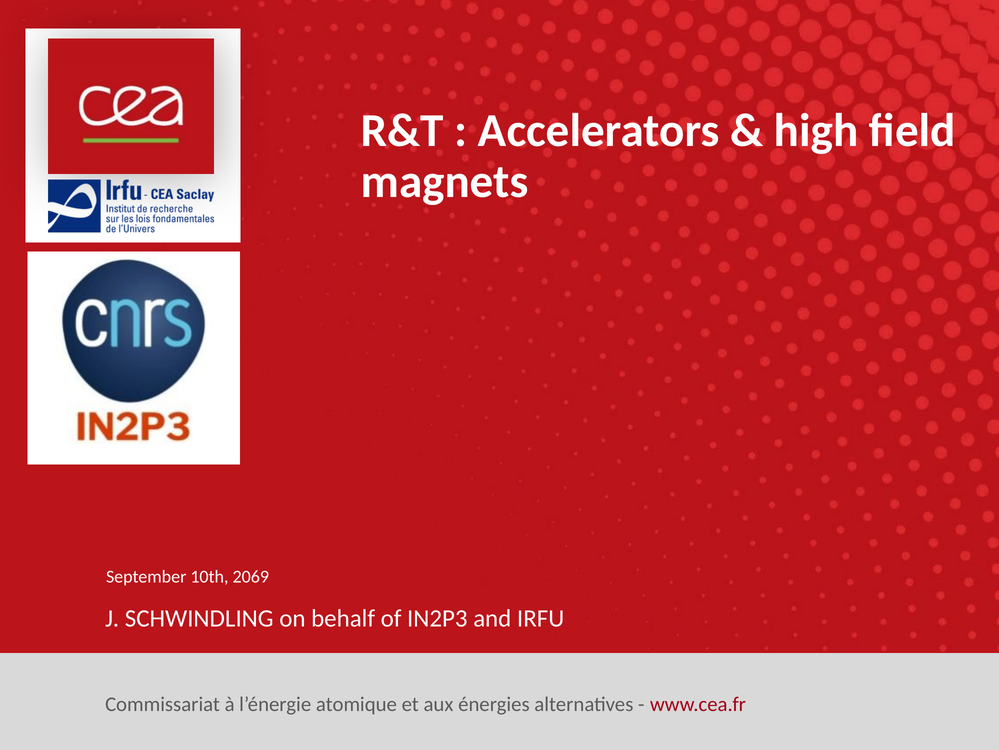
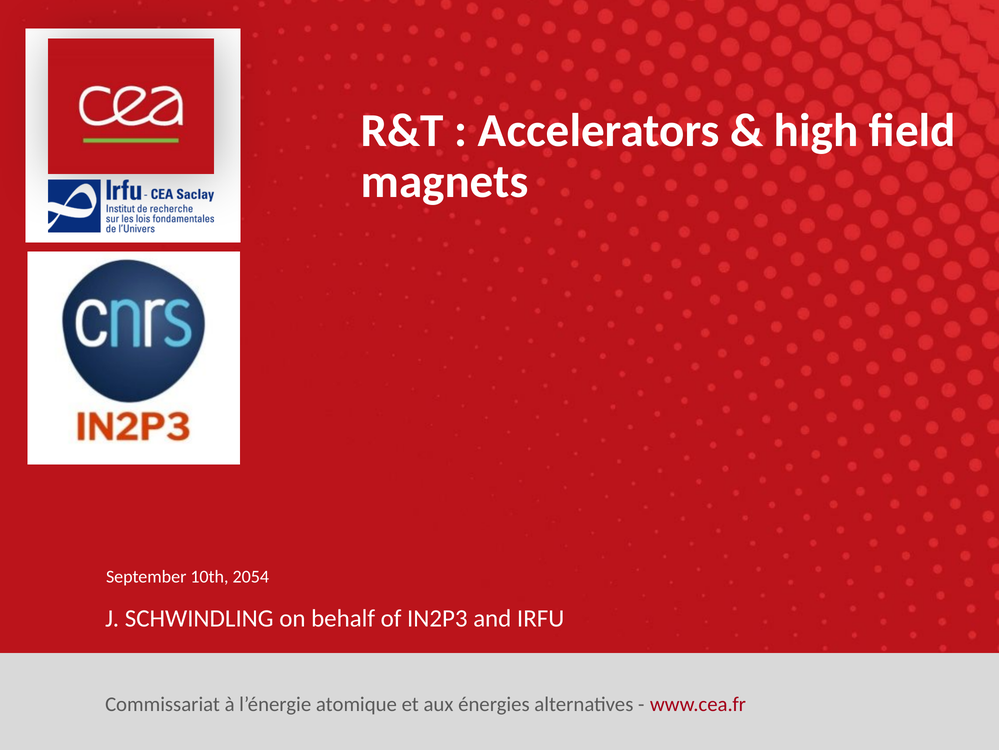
2069: 2069 -> 2054 (251, 576)
